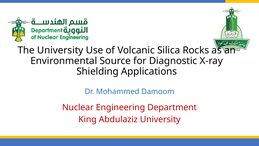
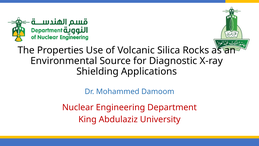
The University: University -> Properties (60, 50)
